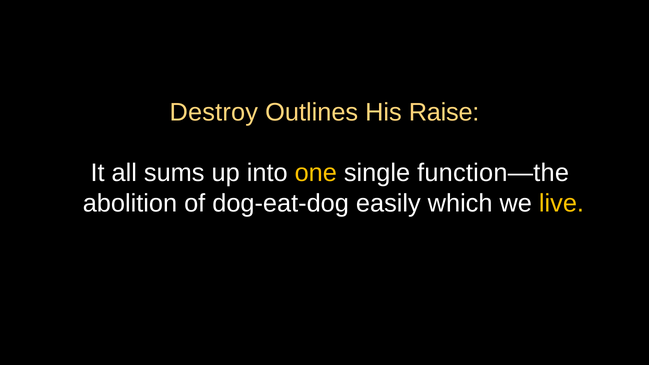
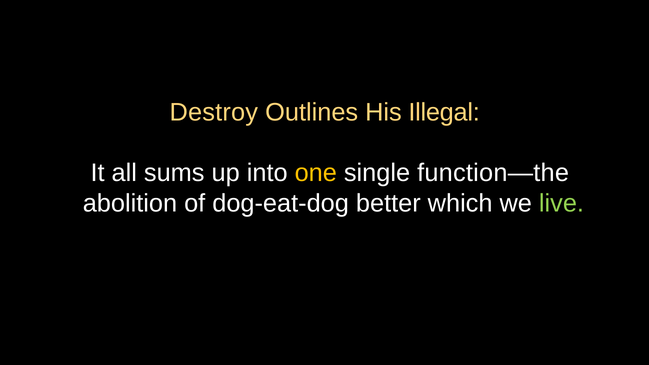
Raise: Raise -> Illegal (444, 112)
easily: easily -> better (388, 204)
live colour: yellow -> light green (561, 204)
